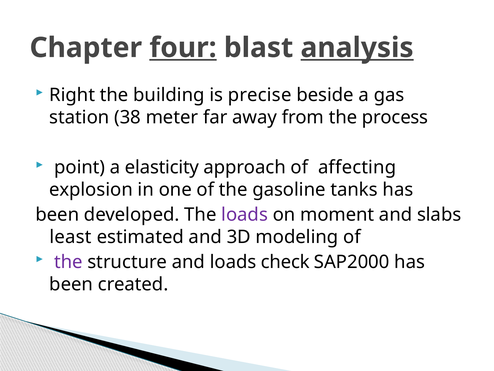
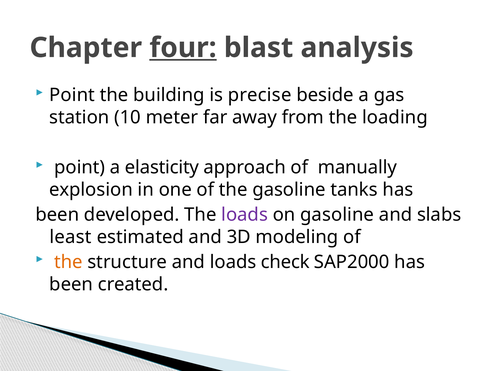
analysis underline: present -> none (357, 48)
Right: Right -> Point (72, 95)
38: 38 -> 10 (128, 117)
process: process -> loading (395, 117)
affecting: affecting -> manually (357, 167)
on moment: moment -> gasoline (337, 214)
the colour: purple -> orange (68, 262)
